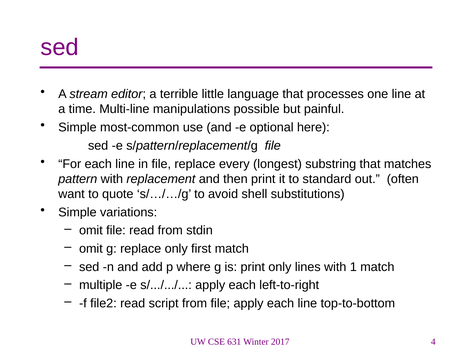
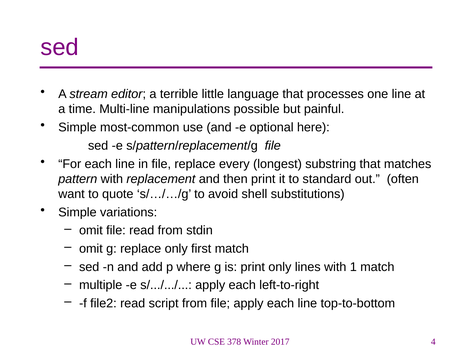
631: 631 -> 378 (234, 342)
